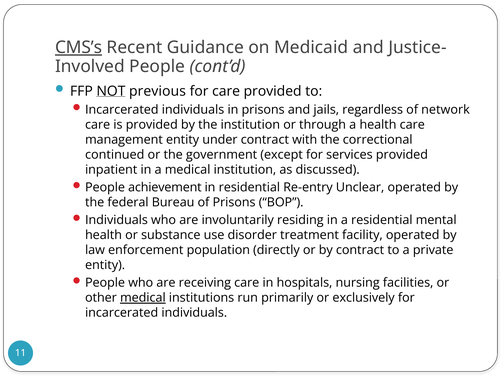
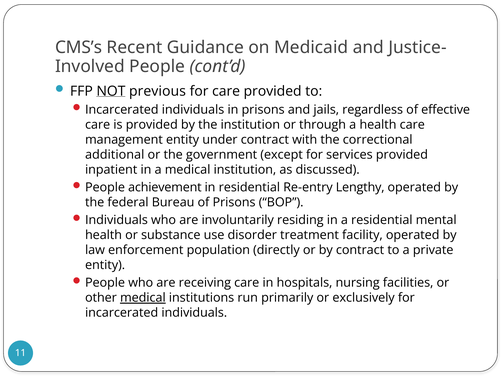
CMS’s underline: present -> none (79, 47)
network: network -> effective (446, 109)
continued: continued -> additional (115, 155)
Unclear: Unclear -> Lengthy (360, 187)
